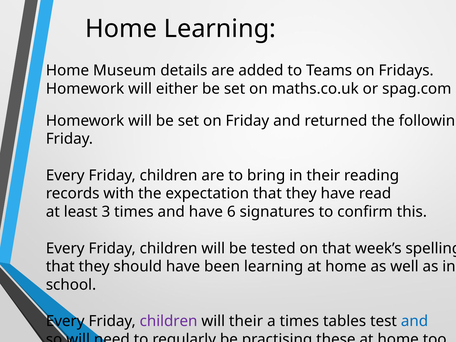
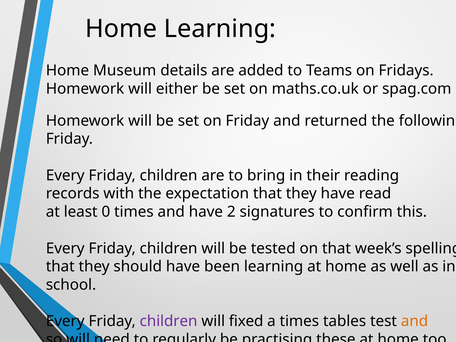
3: 3 -> 0 (106, 212)
6: 6 -> 2 (231, 212)
will their: their -> fixed (246, 321)
and colour: blue -> orange (415, 321)
